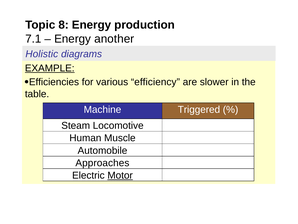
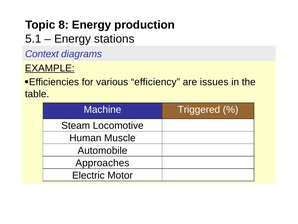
7.1: 7.1 -> 5.1 (33, 39)
another: another -> stations (114, 39)
Holistic: Holistic -> Context (42, 54)
slower: slower -> issues (214, 82)
Motor underline: present -> none (120, 175)
